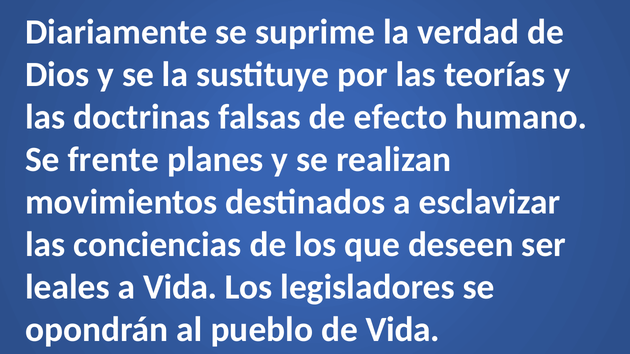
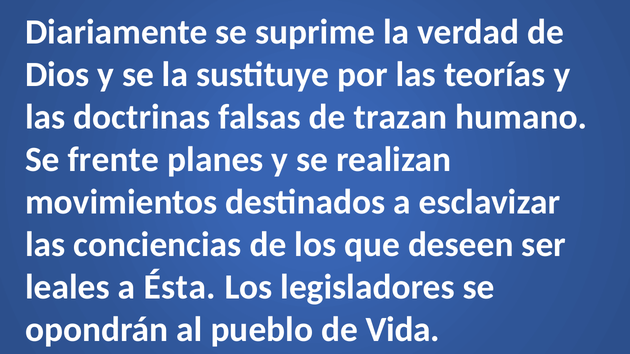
efecto: efecto -> trazan (400, 117)
a Vida: Vida -> Ésta (180, 287)
